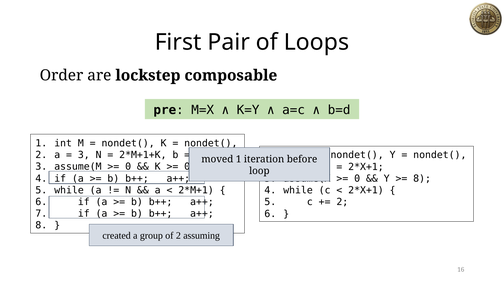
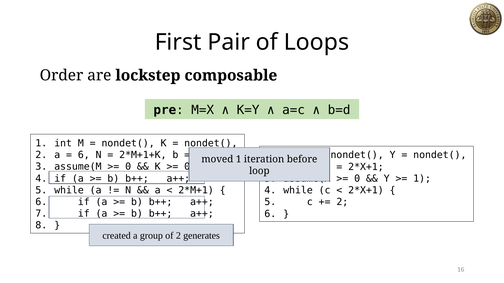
3: 3 -> 6 (84, 155)
8: 8 -> 1 (422, 179)
assuming: assuming -> generates (202, 236)
